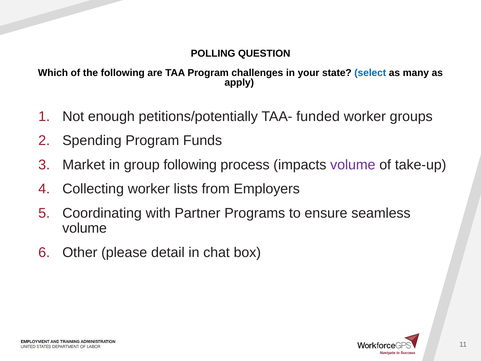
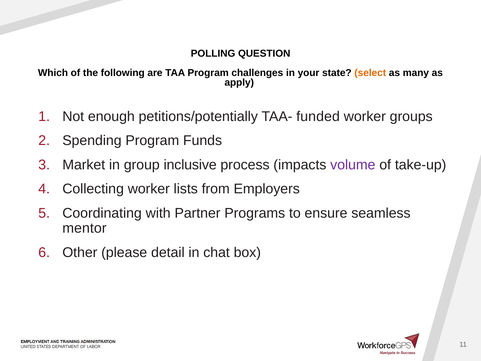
select colour: blue -> orange (370, 73)
group following: following -> inclusive (190, 165)
volume: volume -> mentor (84, 228)
